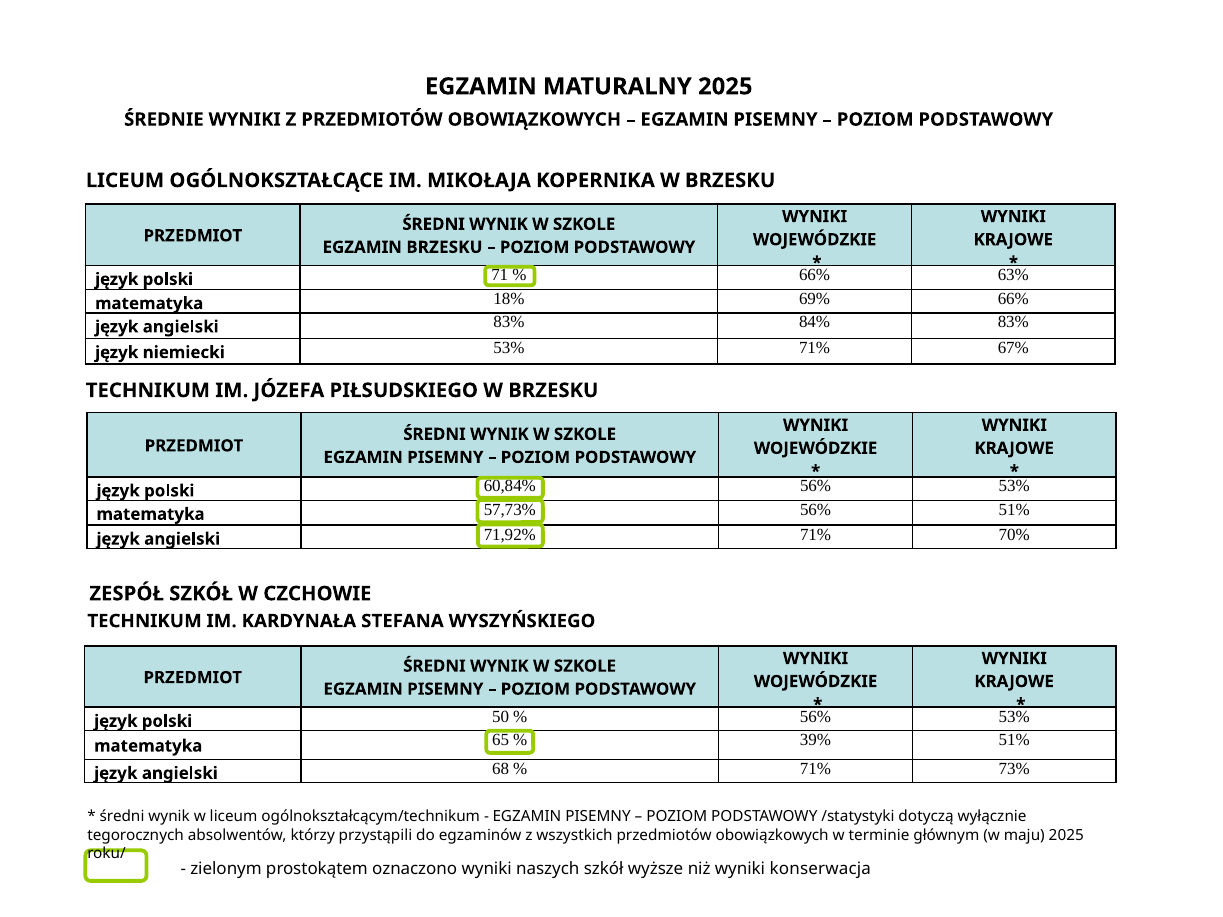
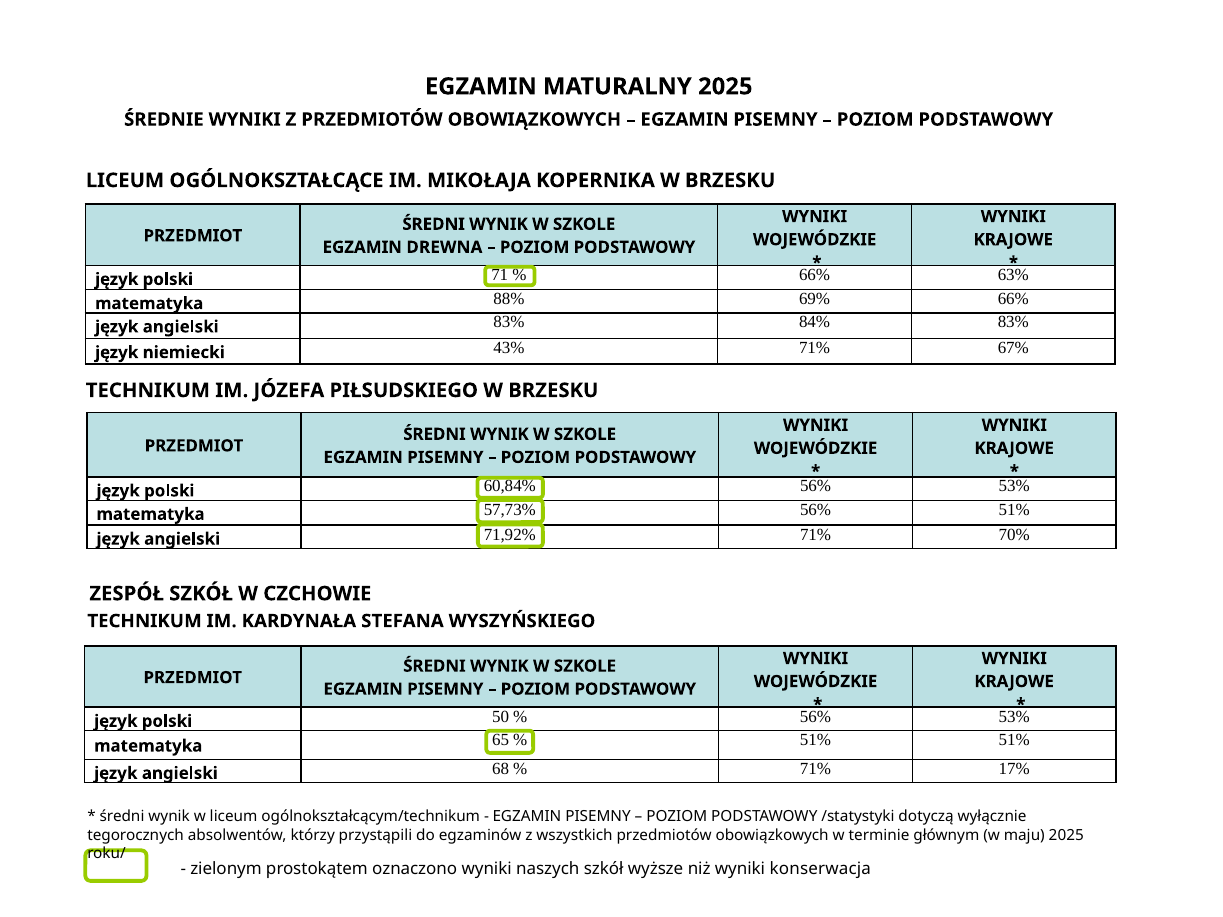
EGZAMIN BRZESKU: BRZESKU -> DREWNA (444, 247)
18%: 18% -> 88% (509, 299)
53%: 53% -> 43% (509, 348)
39%: 39% -> 51% (816, 740)
73%: 73% -> 17% (1014, 769)
